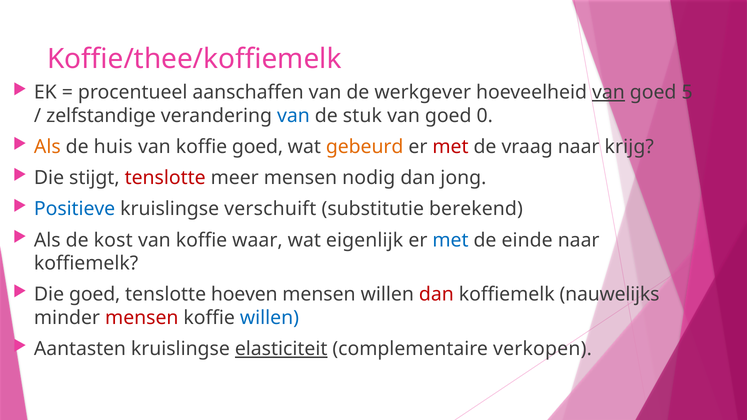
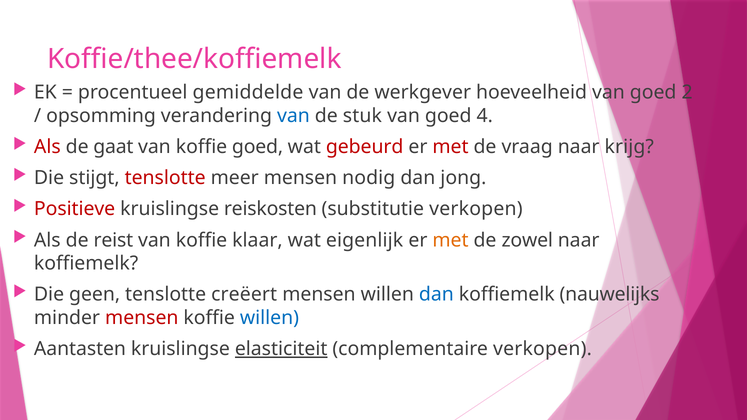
aanschaffen: aanschaffen -> gemiddelde (248, 92)
van underline: present -> none (608, 92)
5: 5 -> 2 (687, 92)
zelfstandige: zelfstandige -> opsomming (101, 116)
0: 0 -> 4 (485, 116)
Als colour: orange -> red (47, 147)
huis: huis -> gaat (113, 147)
gebeurd colour: orange -> red (365, 147)
Positieve colour: blue -> red (75, 209)
verschuift: verschuift -> reiskosten (270, 209)
substitutie berekend: berekend -> verkopen (476, 209)
kost: kost -> reist (113, 240)
waar: waar -> klaar (257, 240)
met colour: blue -> orange (450, 240)
einde: einde -> zowel (527, 240)
Die goed: goed -> geen (95, 295)
hoeven: hoeven -> creëert (244, 295)
dan colour: red -> blue (436, 295)
